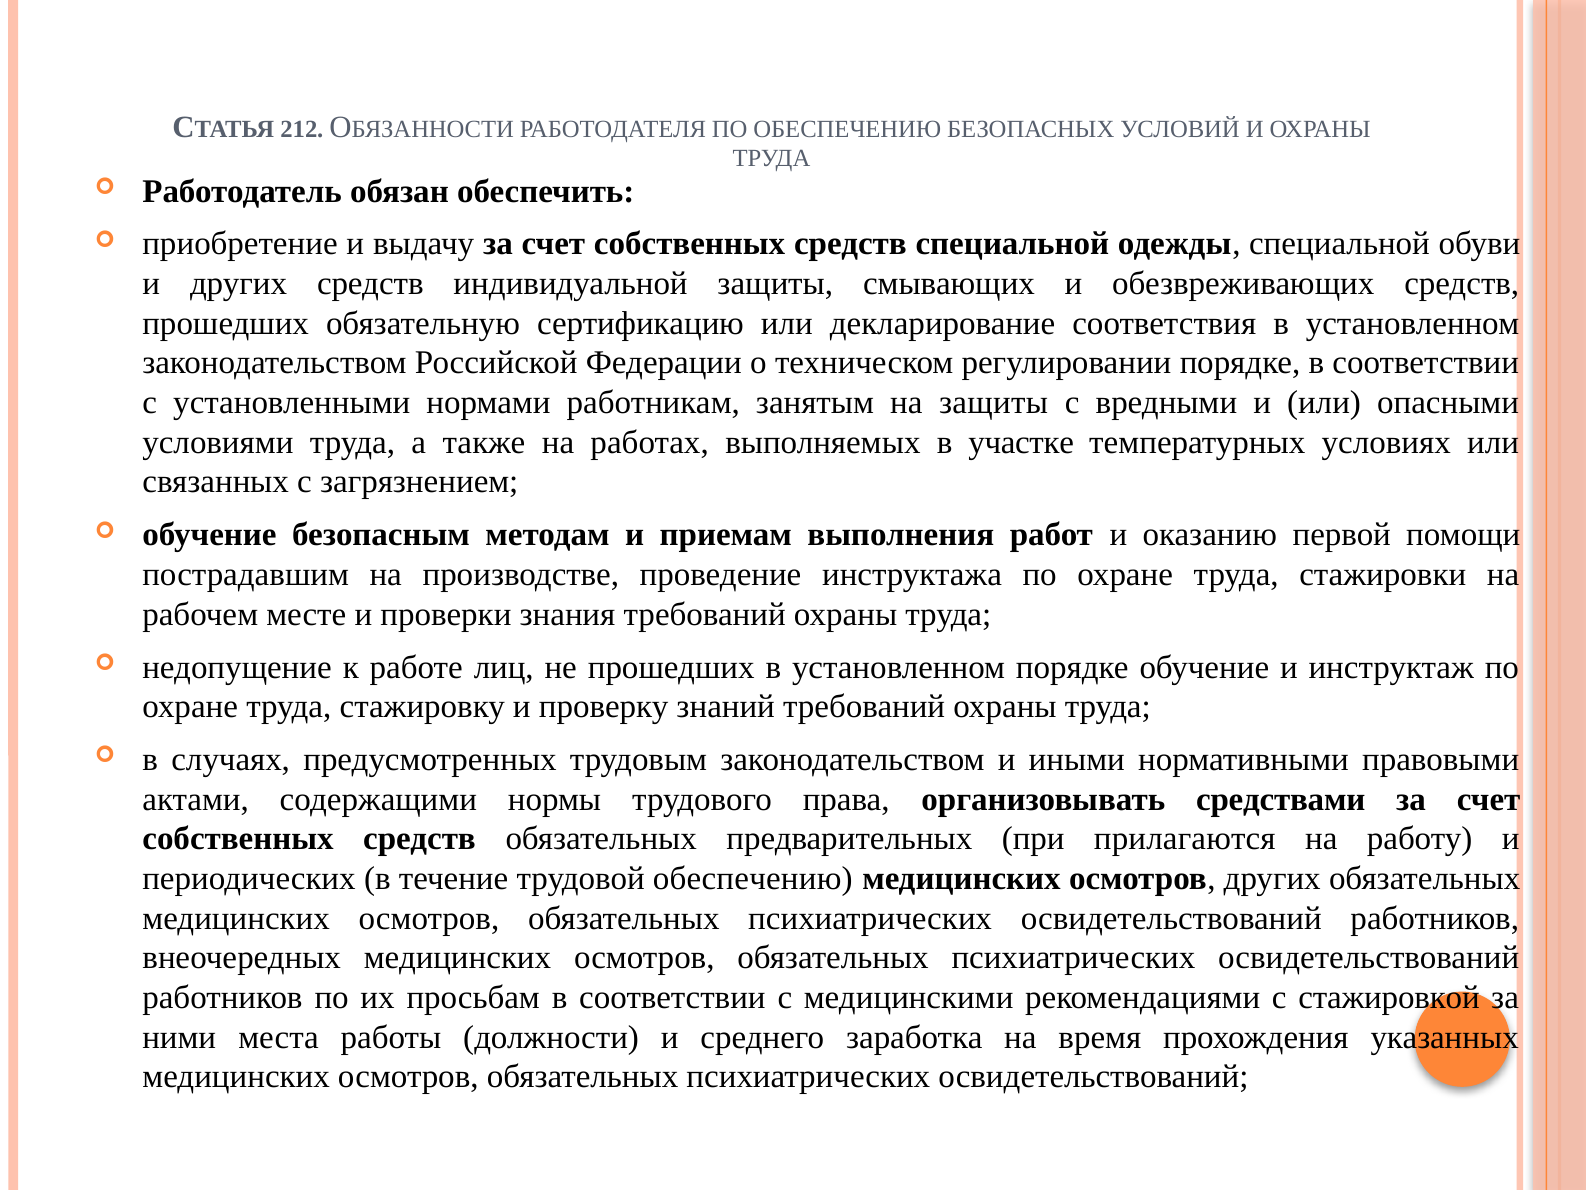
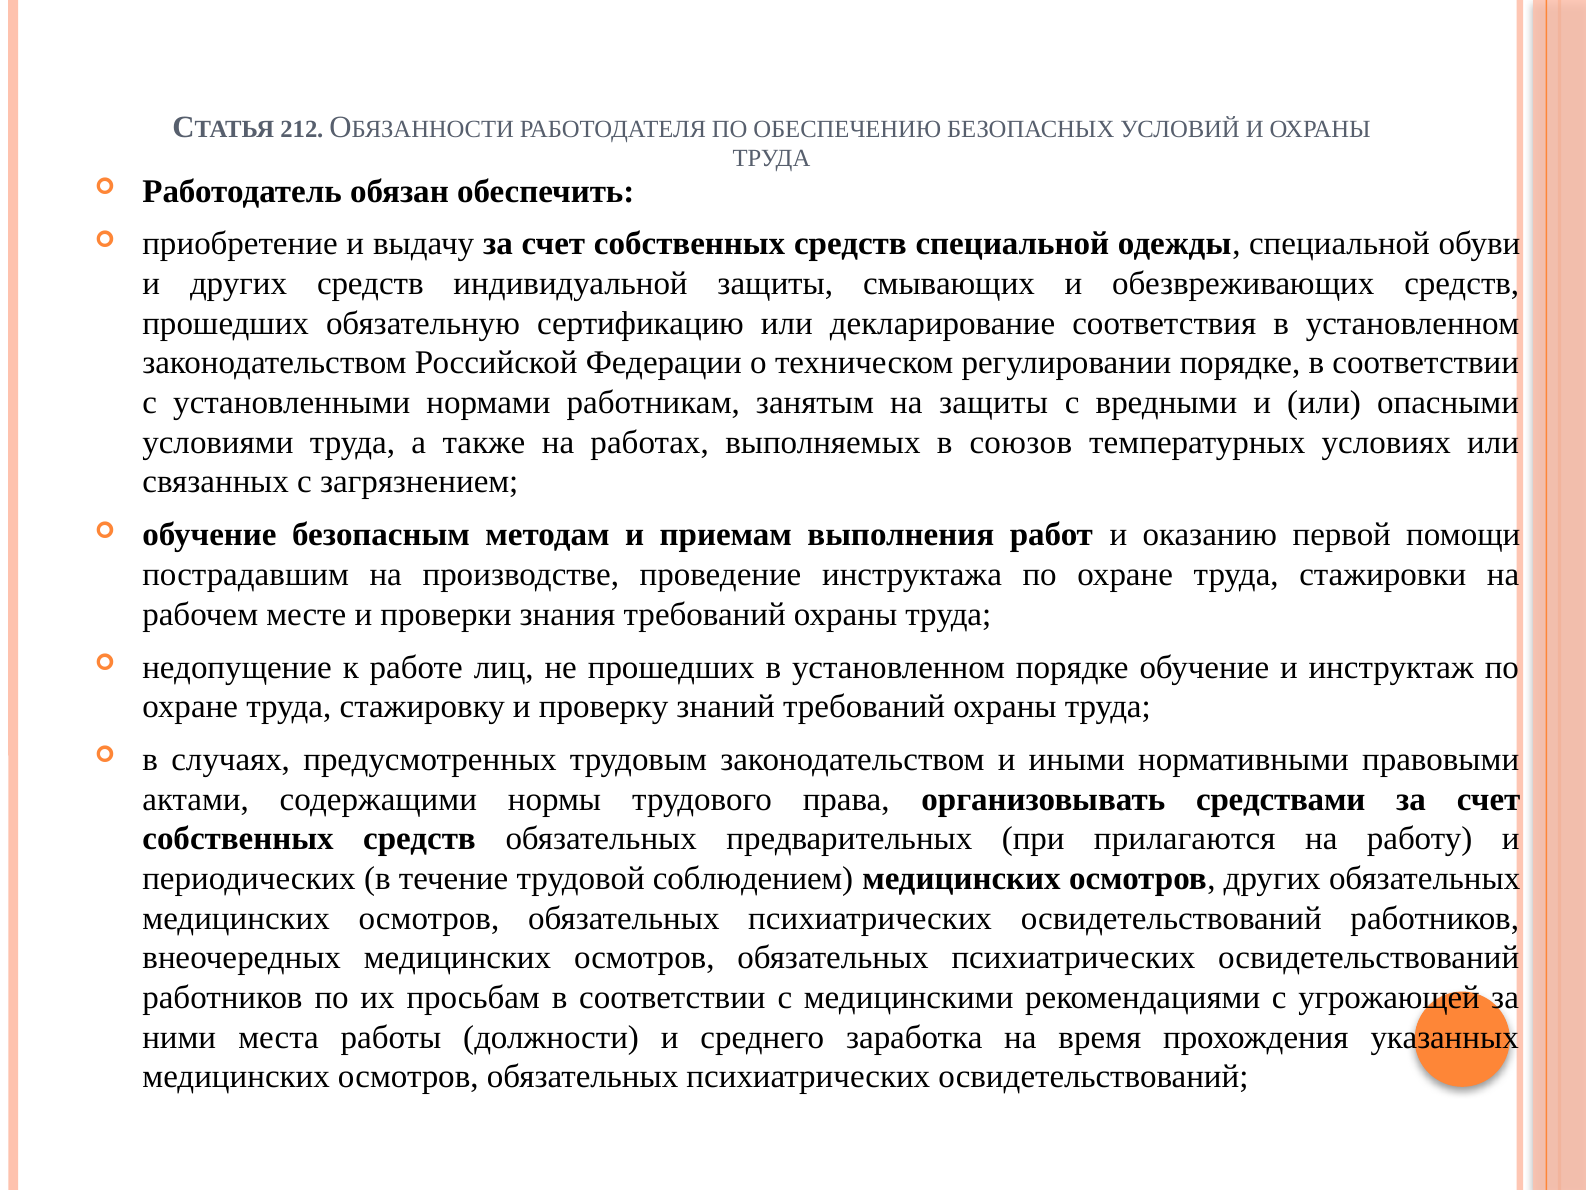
участке: участке -> союзов (1021, 442)
трудовой обеспечению: обеспечению -> соблюдением (753, 878)
стажировкой: стажировкой -> угрожающей (1389, 997)
